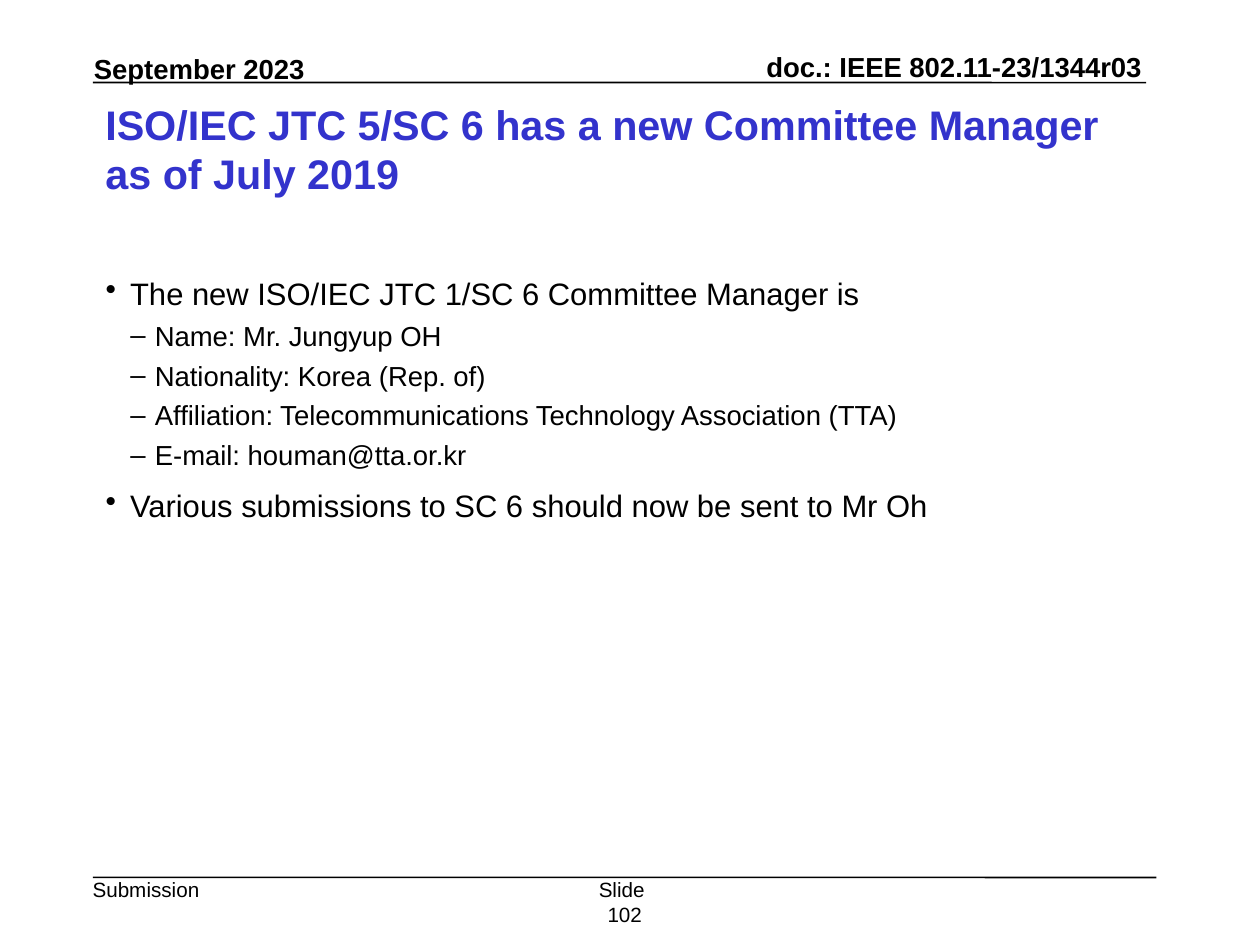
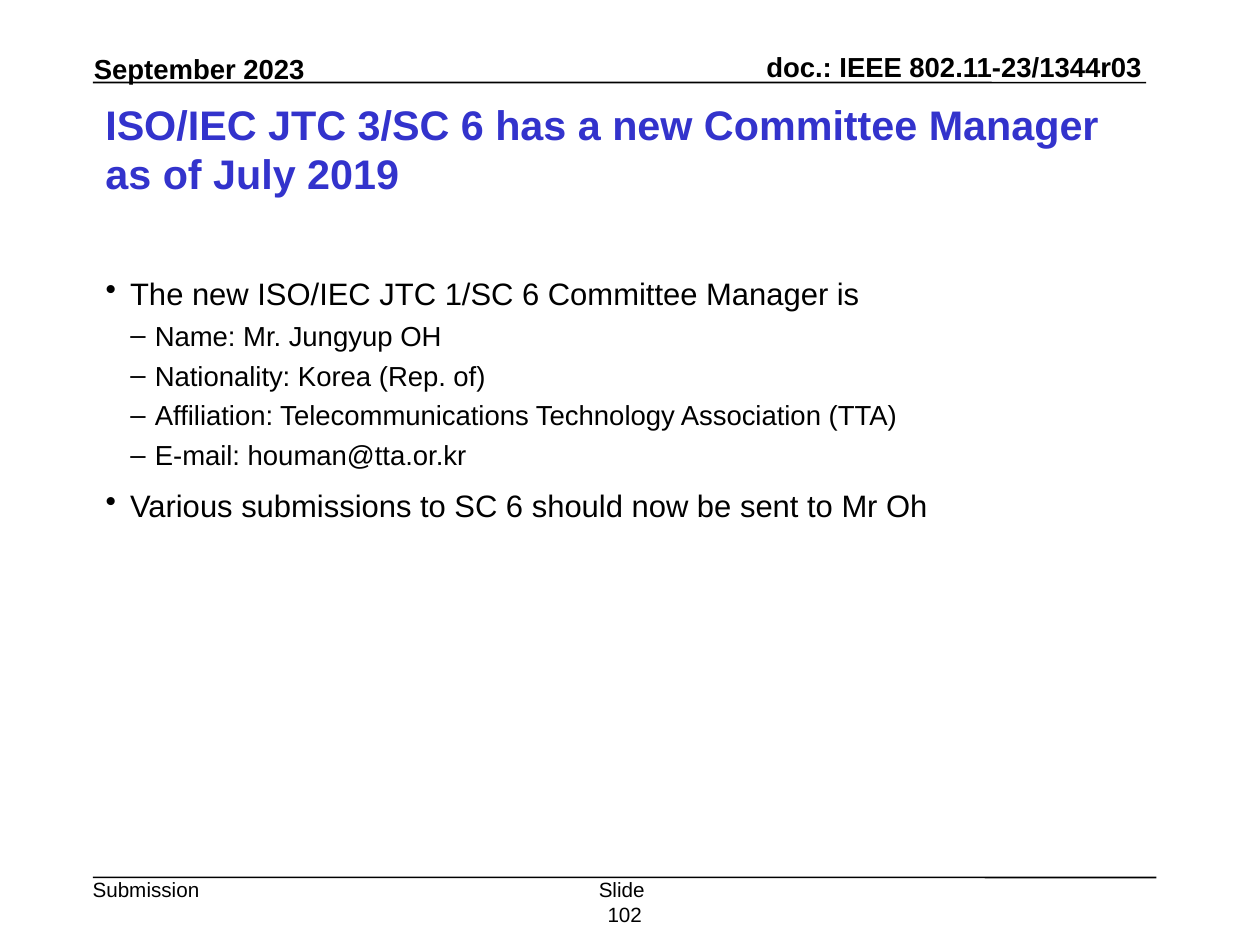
5/SC: 5/SC -> 3/SC (403, 127)
